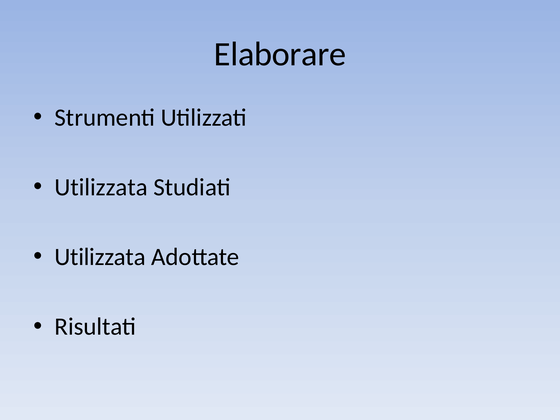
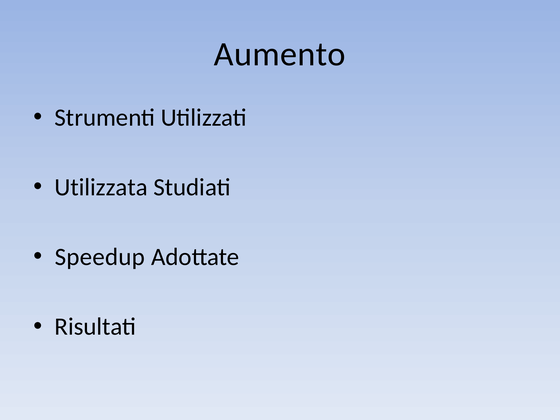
Elaborare: Elaborare -> Aumento (280, 54)
Utilizzata: Utilizzata -> Speedup (100, 257)
